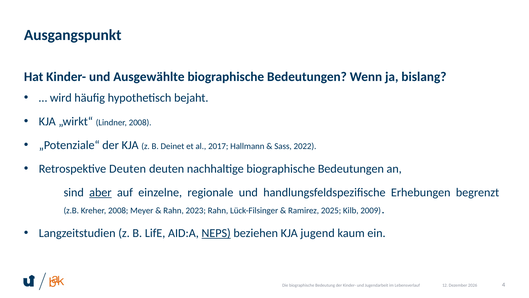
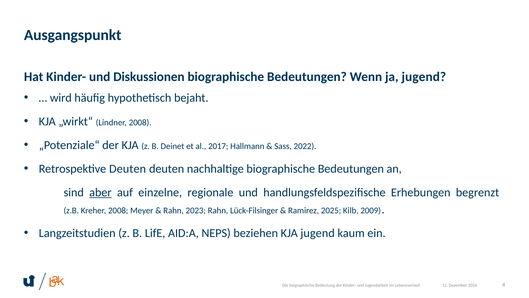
Ausgewählte: Ausgewählte -> Diskussionen (149, 77)
ja bislang: bislang -> jugend (424, 77)
NEPS underline: present -> none (216, 233)
